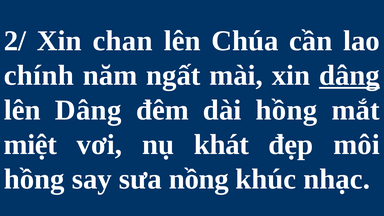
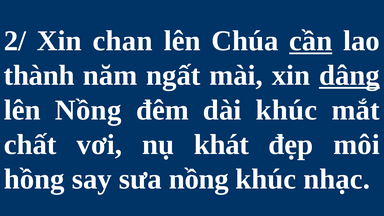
cần underline: none -> present (311, 41)
chính: chính -> thành (39, 75)
lên Dâng: Dâng -> Nồng (88, 110)
dài hồng: hồng -> khúc (286, 110)
miệt: miệt -> chất (30, 145)
